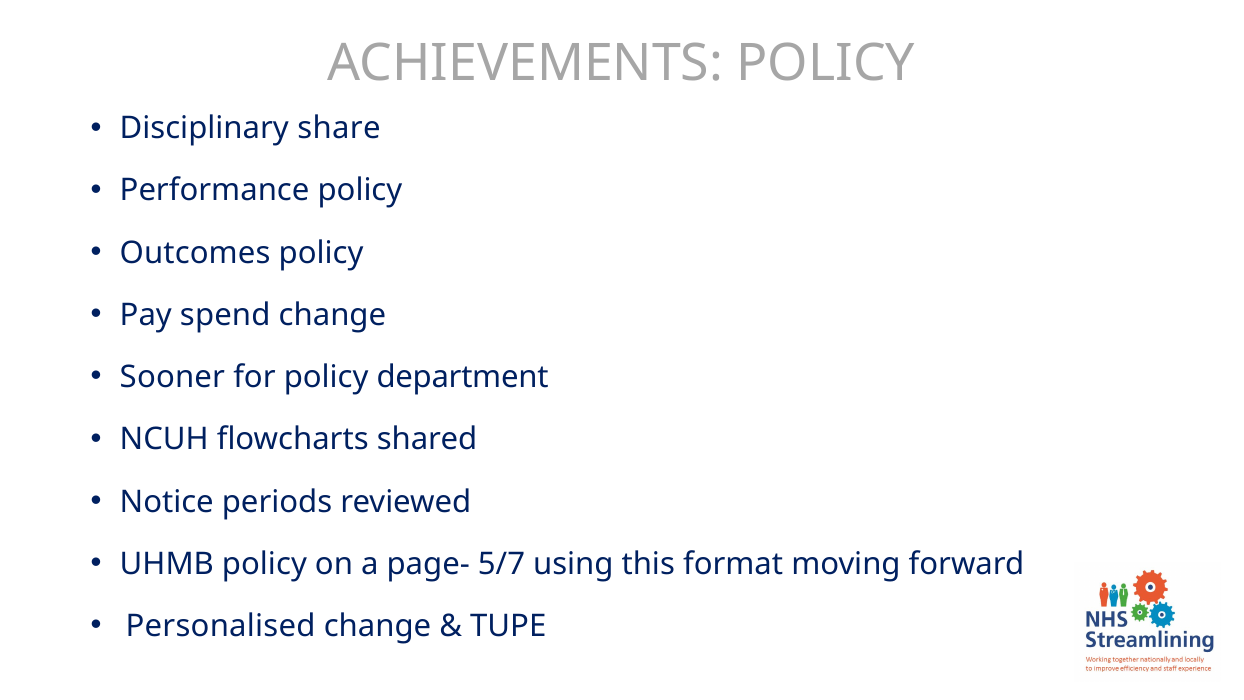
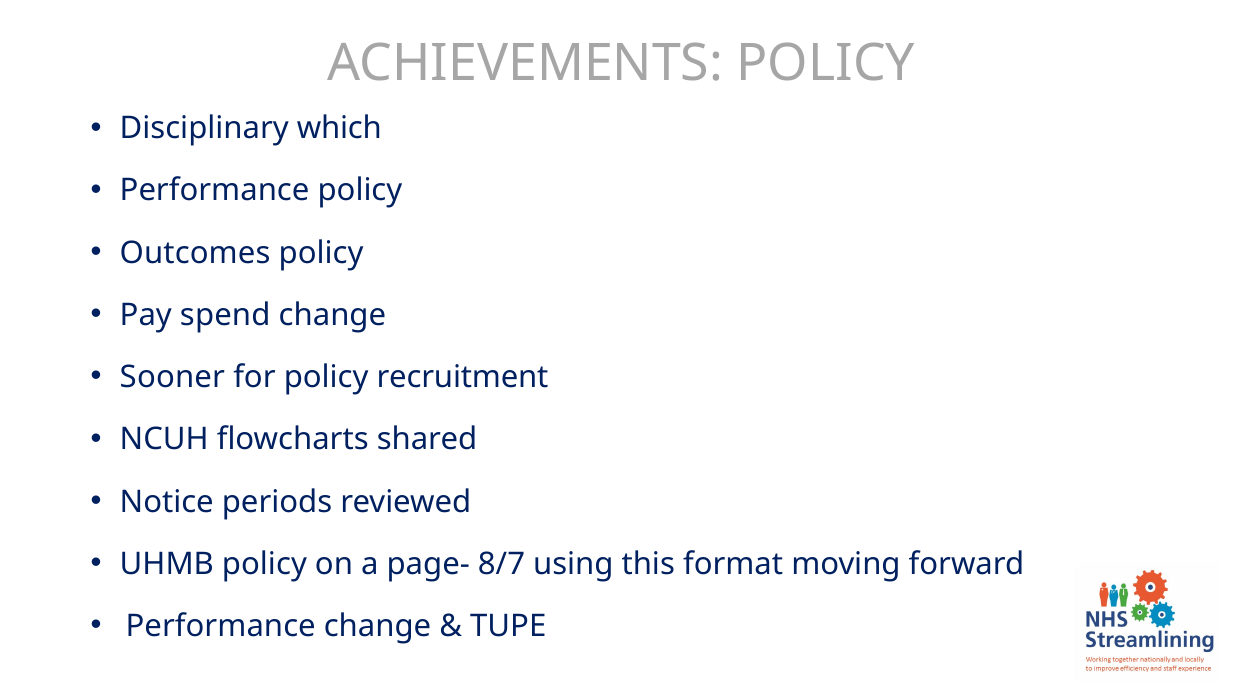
share: share -> which (339, 128)
department: department -> recruitment (462, 377)
5/7: 5/7 -> 8/7 (502, 564)
Personalised: Personalised -> Performance (221, 626)
